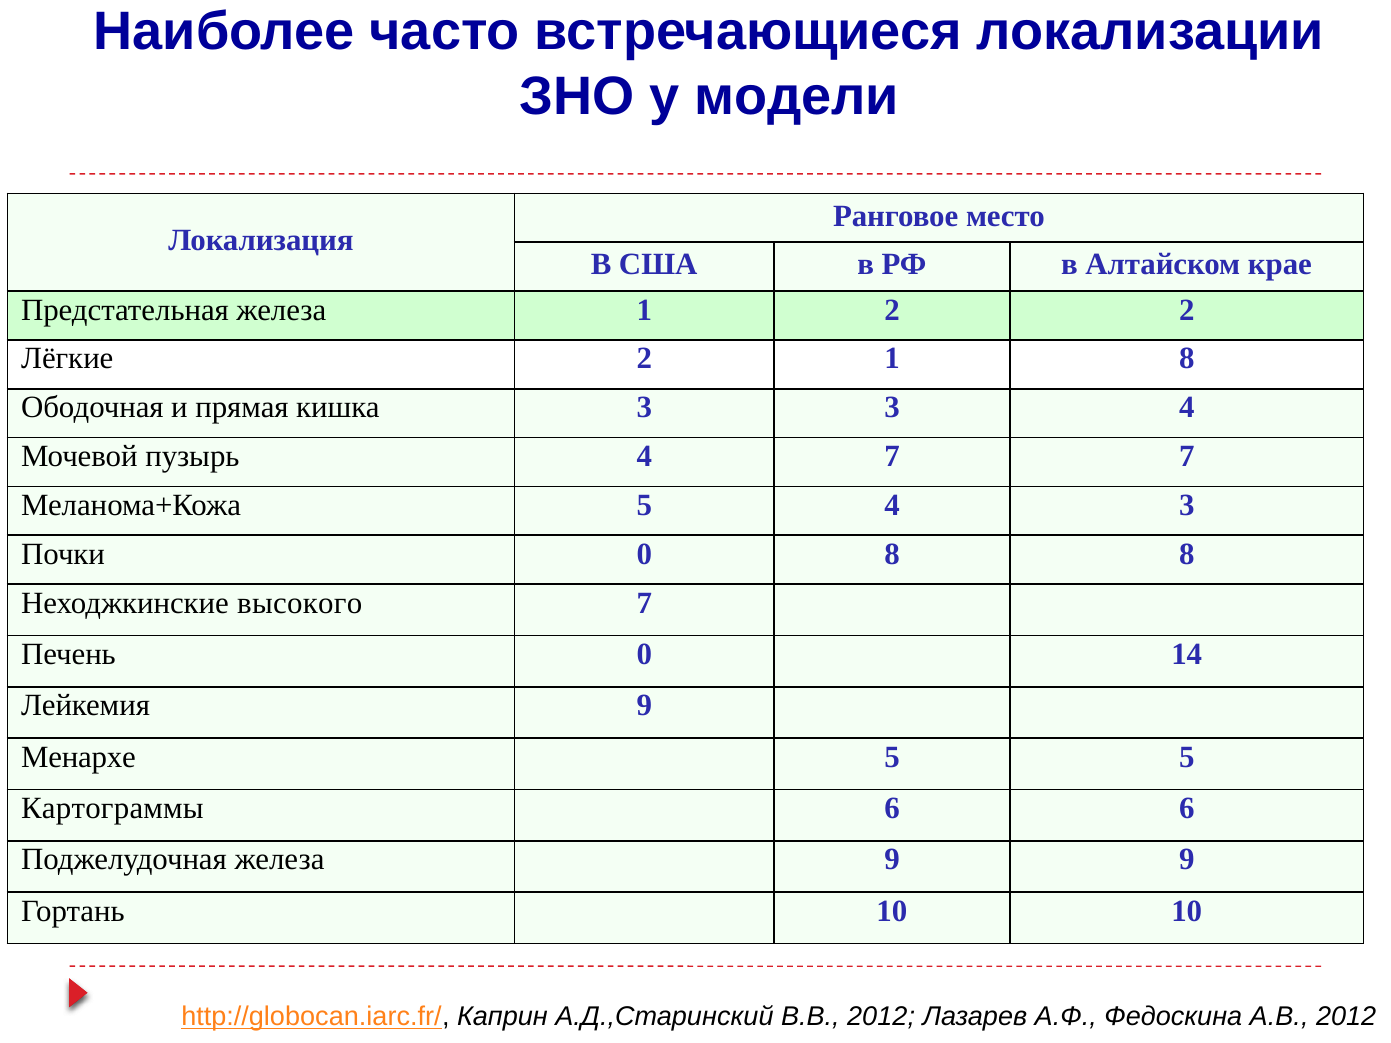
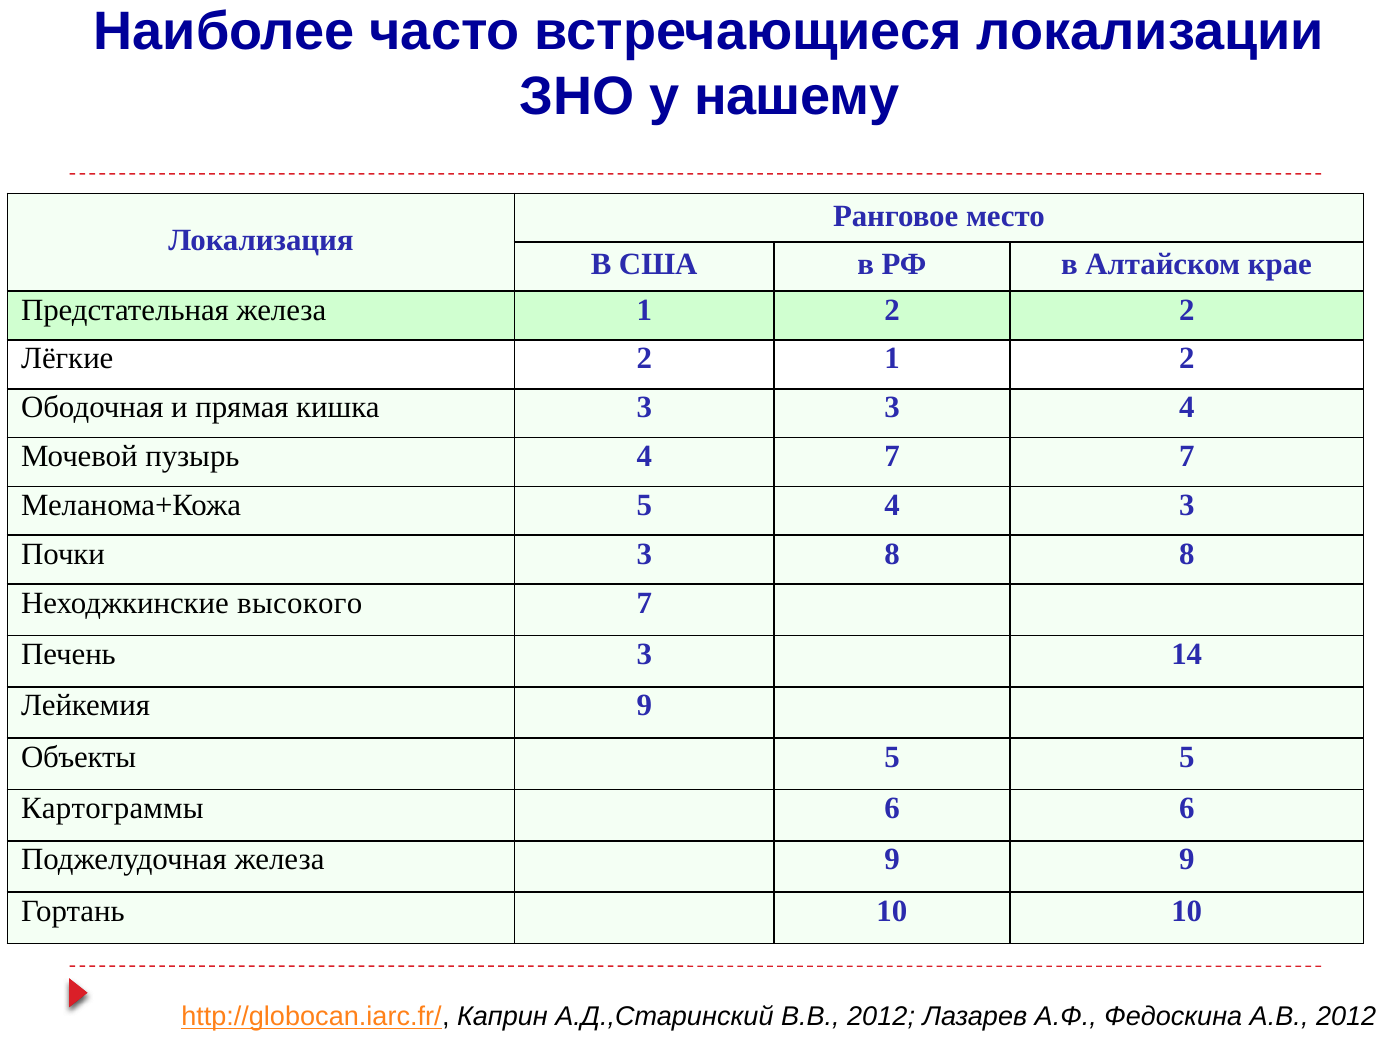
модели: модели -> нашему (797, 97)
2 1 8: 8 -> 2 (1187, 359)
Почки 0: 0 -> 3 (644, 554)
Печень 0: 0 -> 3 (644, 654)
Менархе: Менархе -> Объекты (79, 757)
